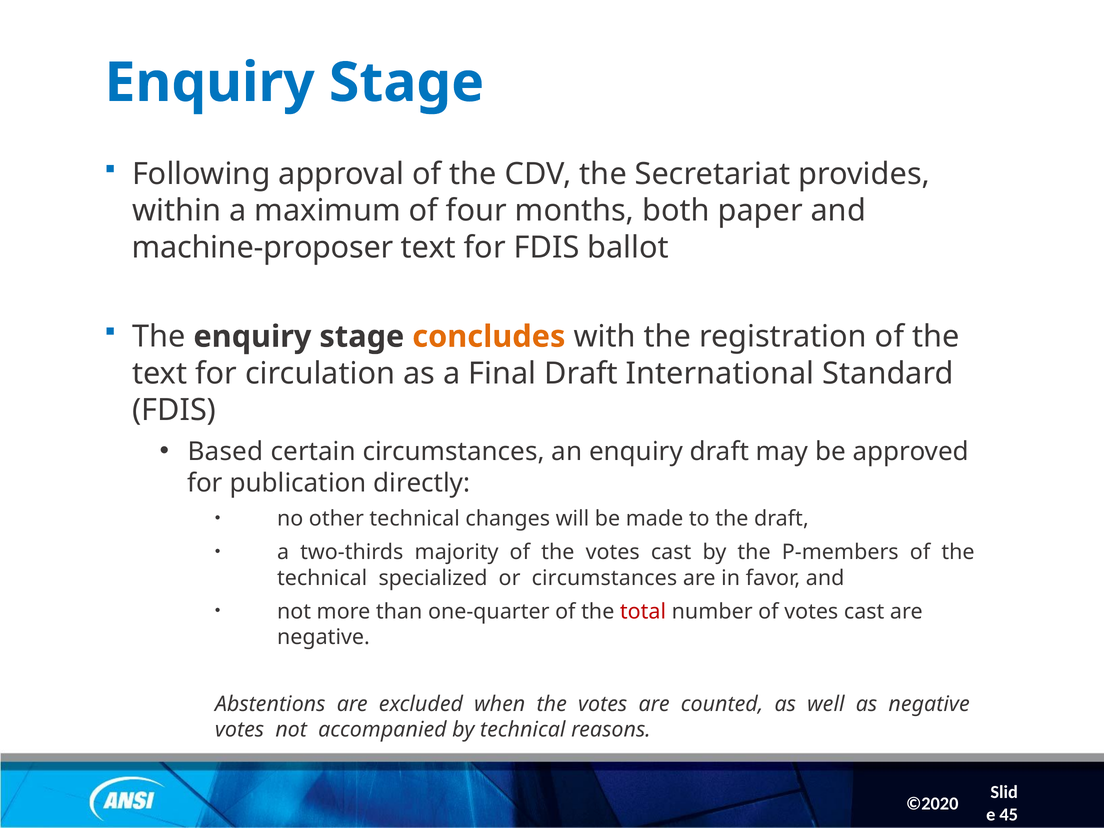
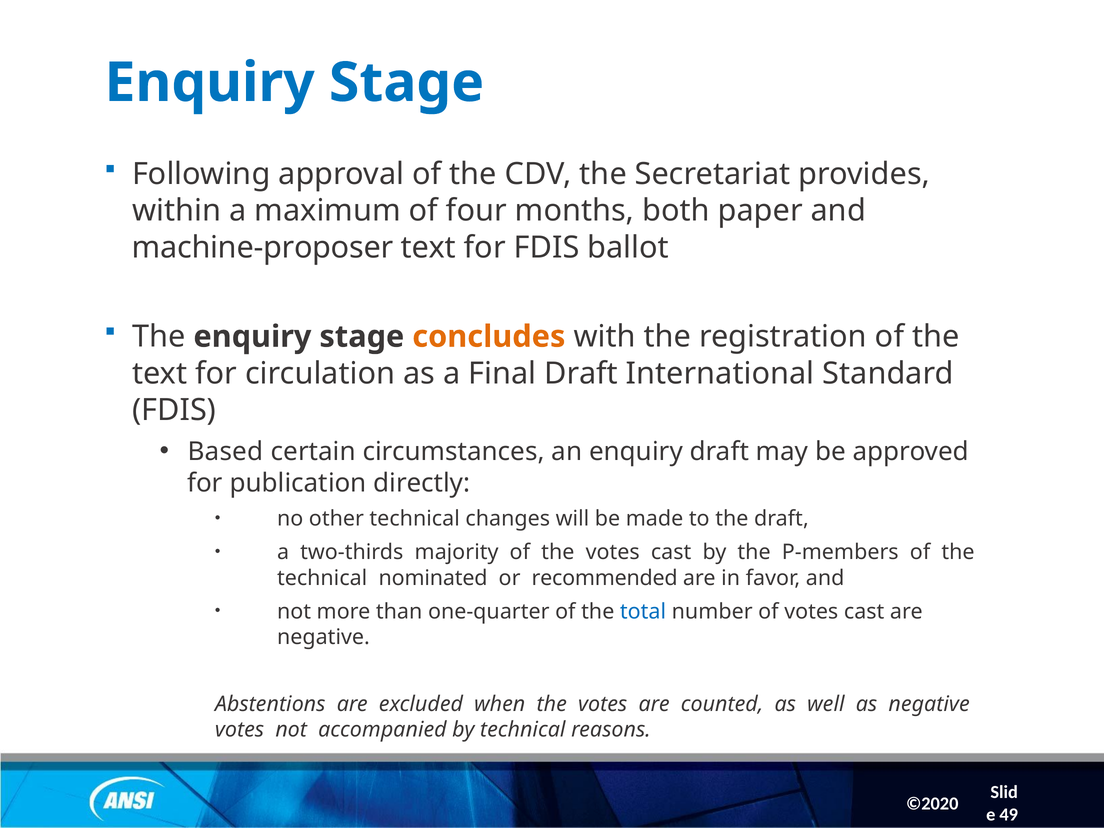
specialized: specialized -> nominated (433, 578)
or circumstances: circumstances -> recommended (605, 578)
total colour: red -> blue (643, 611)
45: 45 -> 49 (1009, 815)
